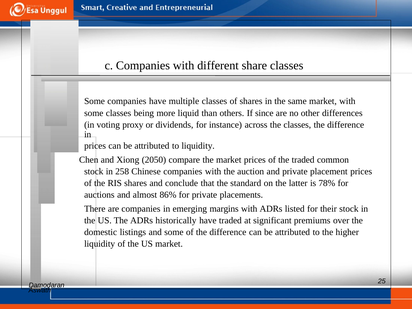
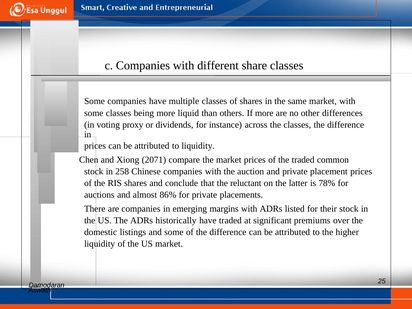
If since: since -> more (264, 113)
2050: 2050 -> 2071 (154, 160)
standard: standard -> reluctant (246, 183)
